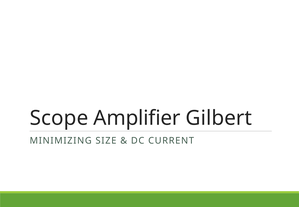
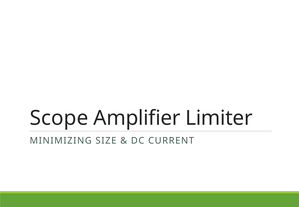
Gilbert: Gilbert -> Limiter (219, 118)
